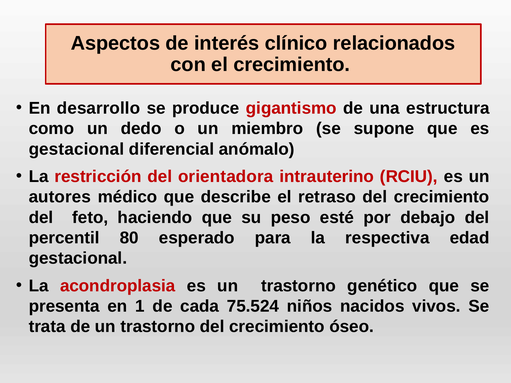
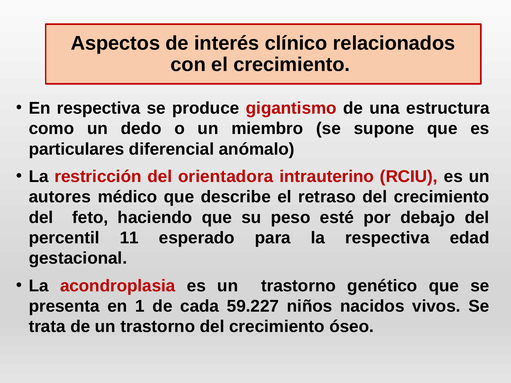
En desarrollo: desarrollo -> respectiva (99, 108)
gestacional: gestacional -> particulares (77, 149)
80: 80 -> 11 (129, 238)
75.524: 75.524 -> 59.227 (253, 306)
